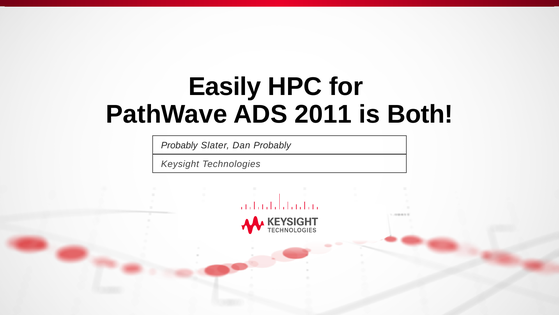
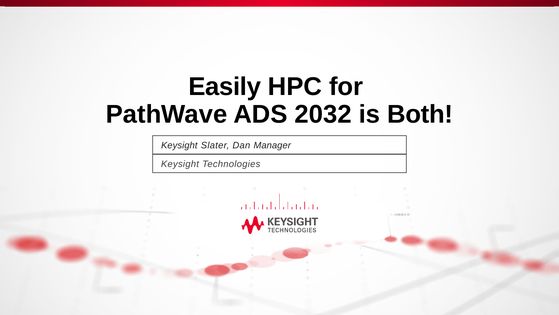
2011: 2011 -> 2032 (323, 114)
Probably: Probably -> Keysight (179, 145)
Dan Probably: Probably -> Manager (272, 145)
